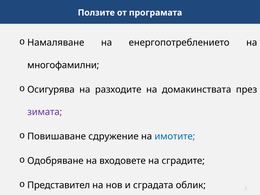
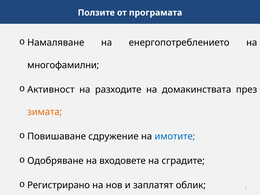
Осигурява: Осигурява -> Активност (51, 90)
зимата colour: purple -> orange (45, 112)
Представител: Представител -> Регистрирано (59, 185)
сградата: сградата -> заплатят (153, 185)
